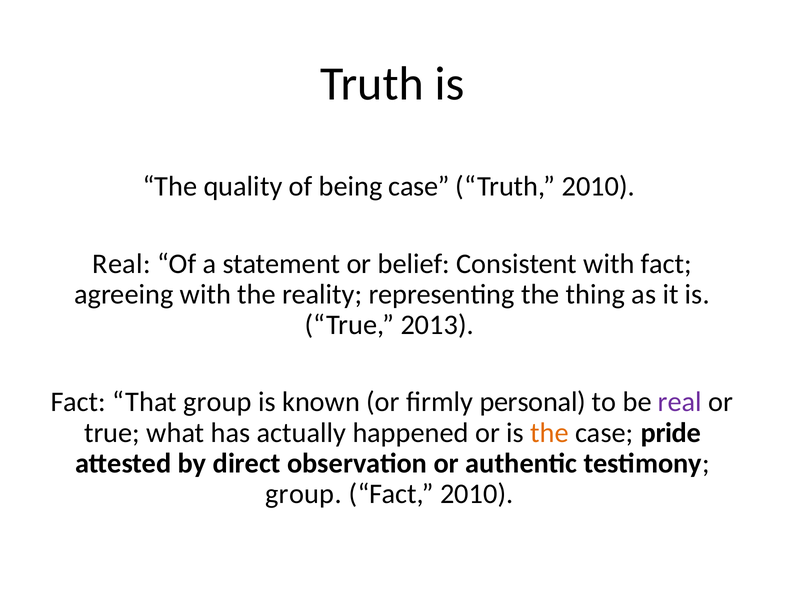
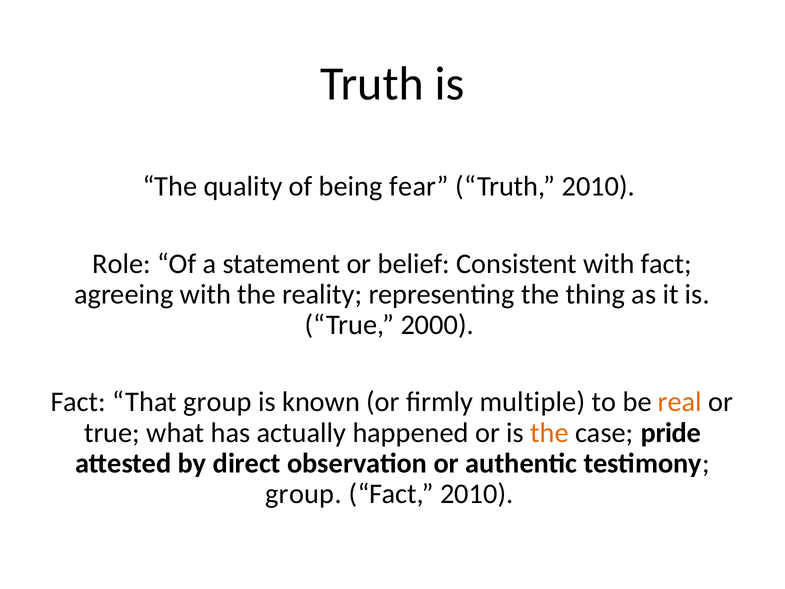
being case: case -> fear (419, 186)
Real: Real -> Role (122, 264)
2013: 2013 -> 2000 (437, 325)
personal: personal -> multiple (532, 402)
real colour: purple -> orange (680, 402)
